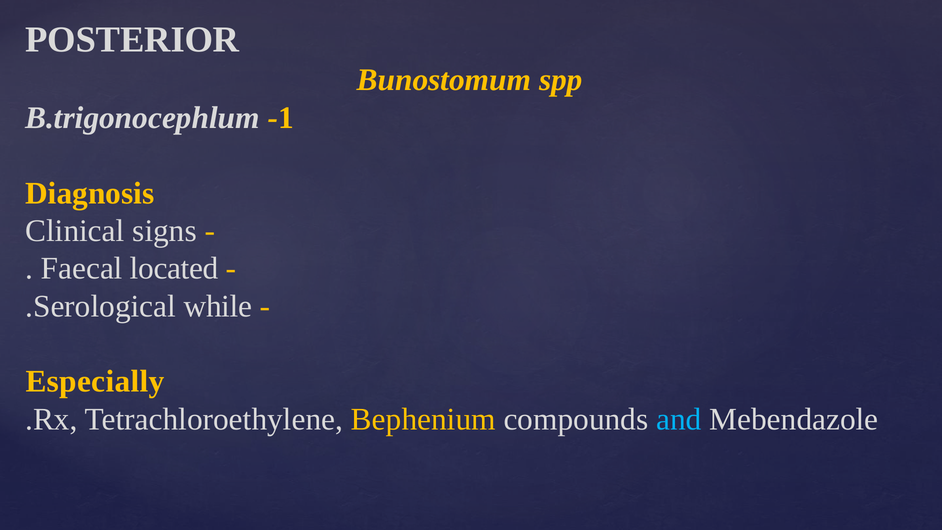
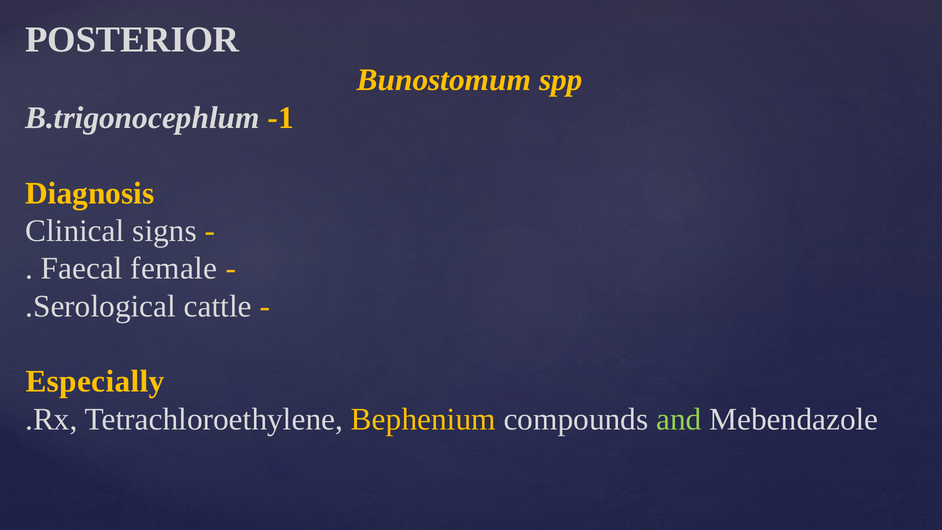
located: located -> female (174, 268)
while: while -> cattle (218, 306)
and colour: light blue -> light green (679, 419)
